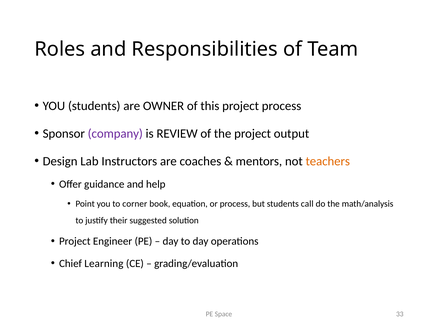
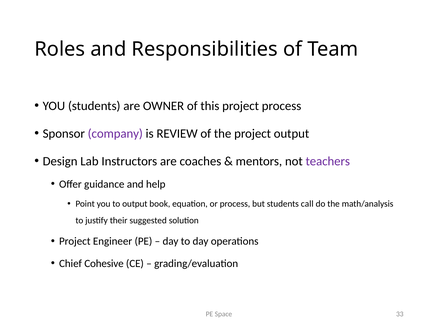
teachers colour: orange -> purple (328, 161)
to corner: corner -> output (135, 204)
Learning: Learning -> Cohesive (104, 263)
